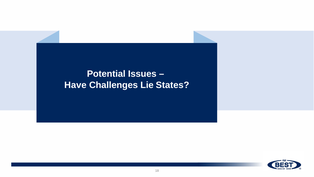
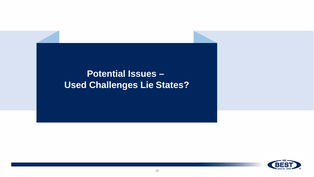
Have: Have -> Used (75, 85)
